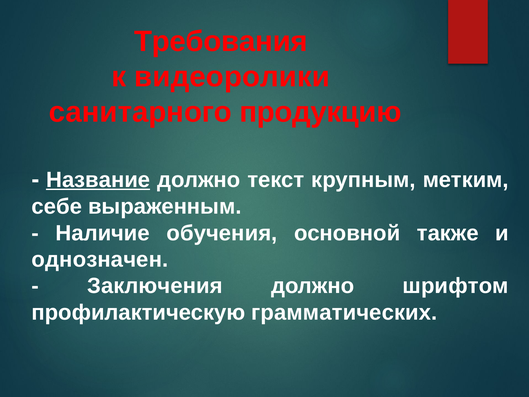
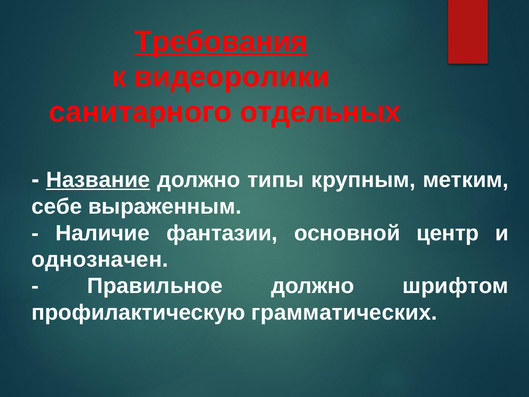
Требования underline: none -> present (221, 42)
продукцию: продукцию -> отдельных (320, 112)
текст: текст -> типы (276, 180)
обучения: обучения -> фантазии (222, 233)
также: также -> центр (448, 233)
Заключения: Заключения -> Правильное (155, 286)
